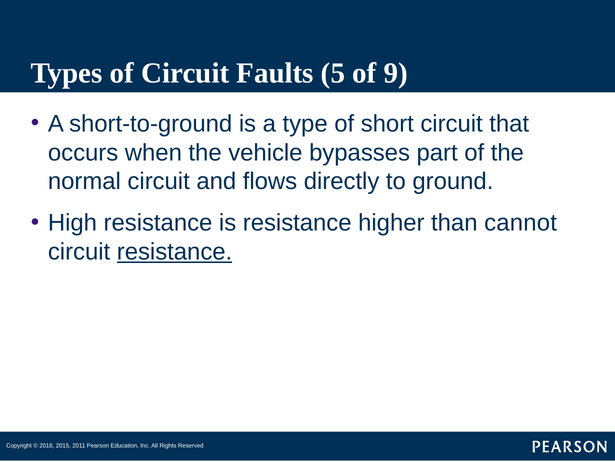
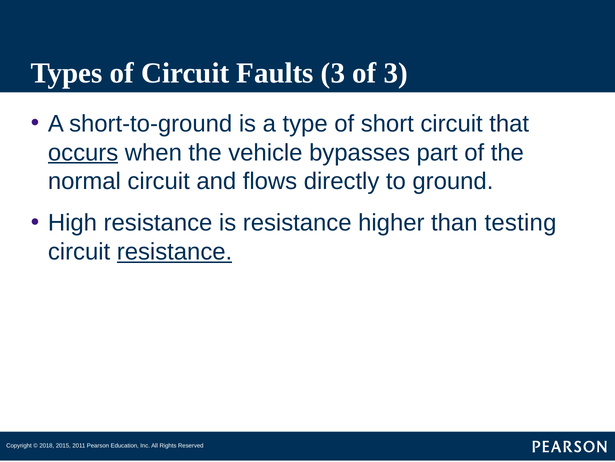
Faults 5: 5 -> 3 (333, 73)
of 9: 9 -> 3 (396, 73)
occurs underline: none -> present (83, 152)
cannot: cannot -> testing (521, 223)
